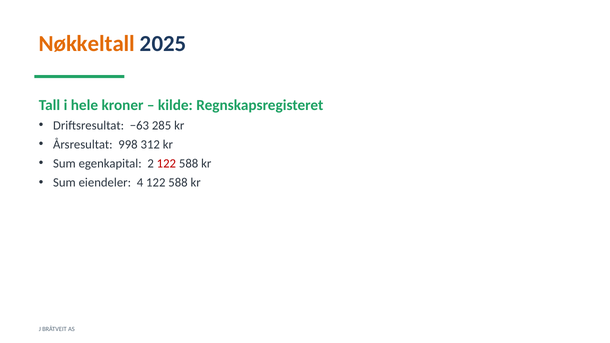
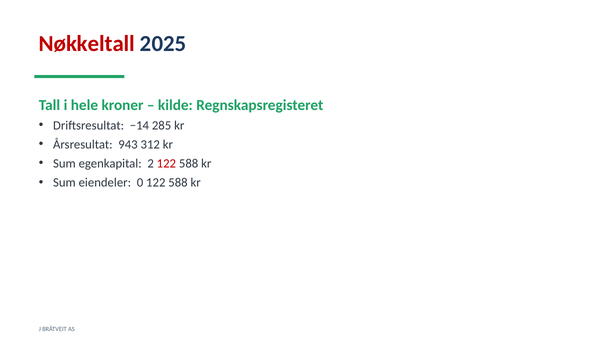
Nøkkeltall colour: orange -> red (87, 44)
−63: −63 -> −14 (139, 125)
998: 998 -> 943 (128, 145)
4: 4 -> 0 (140, 183)
